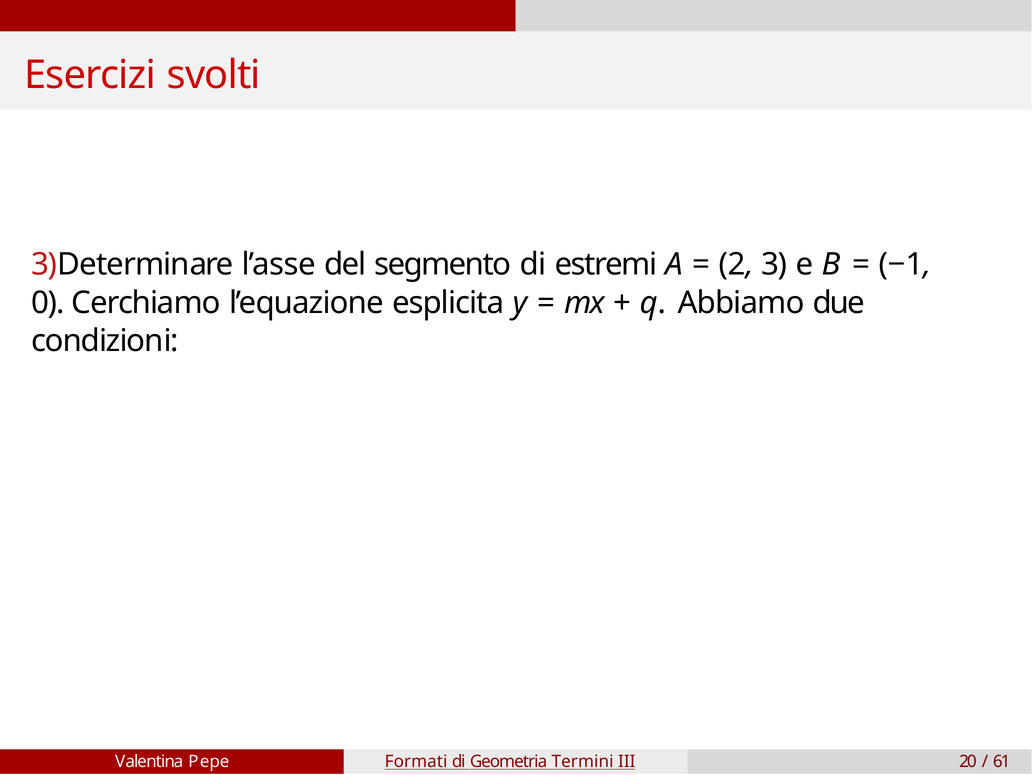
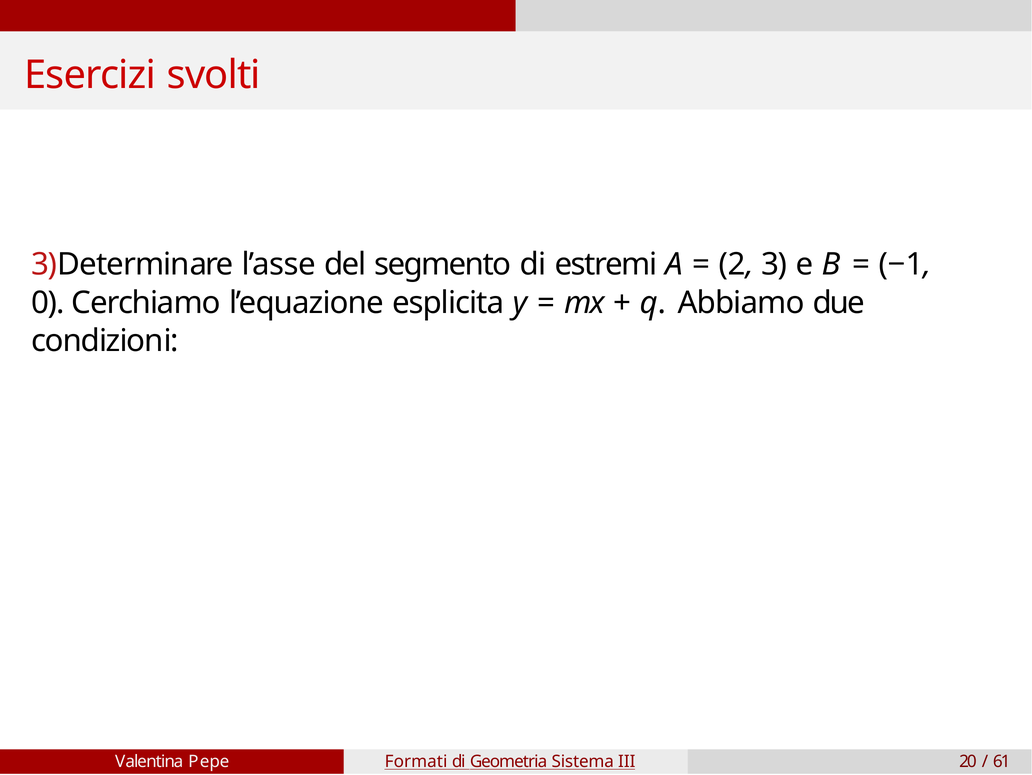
Termini: Termini -> Sistema (583, 761)
